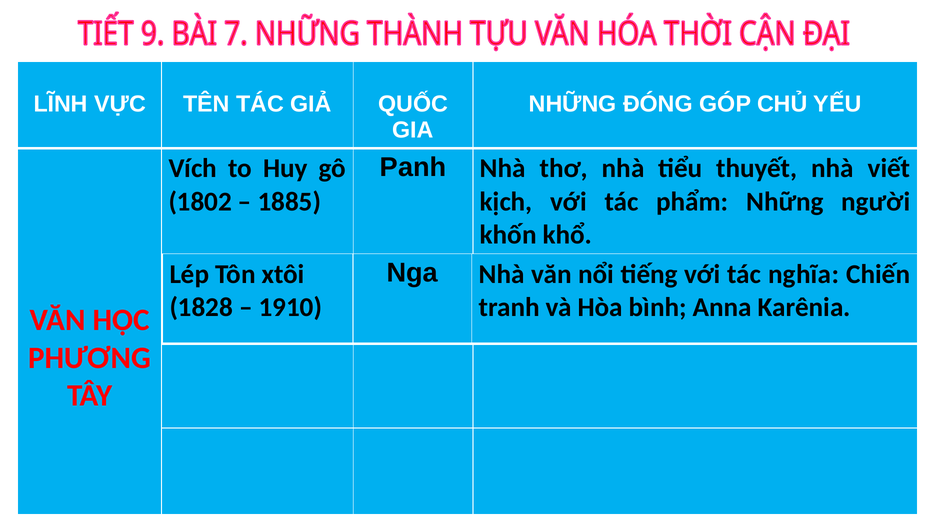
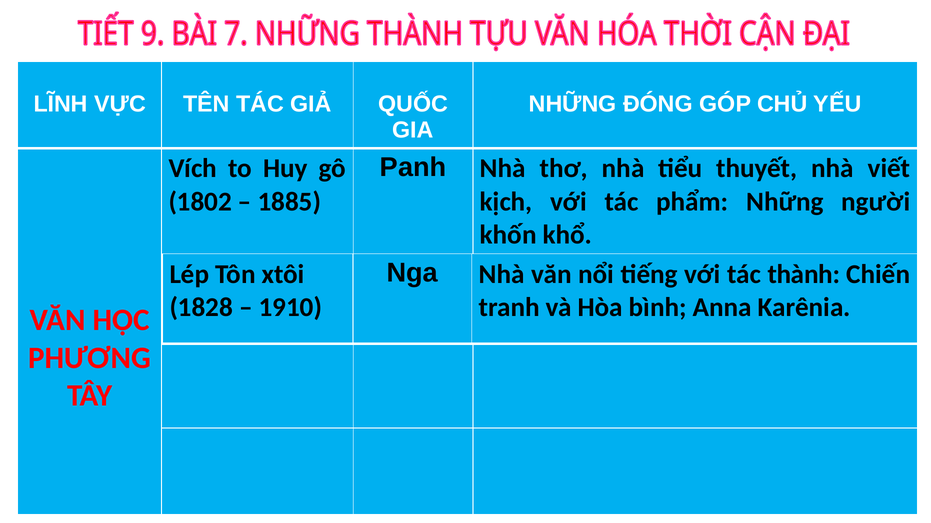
nghĩa: nghĩa -> thành (804, 274)
